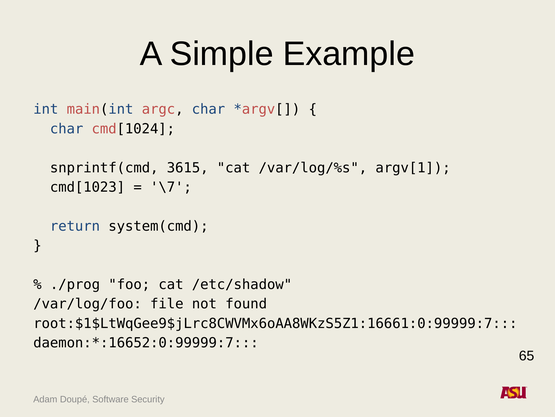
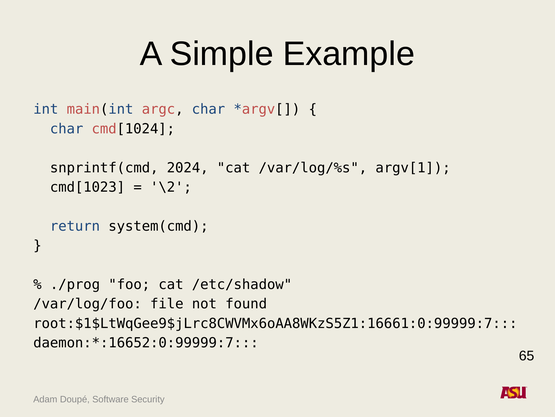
3615: 3615 -> 2024 (188, 167)
\7: \7 -> \2 (171, 187)
